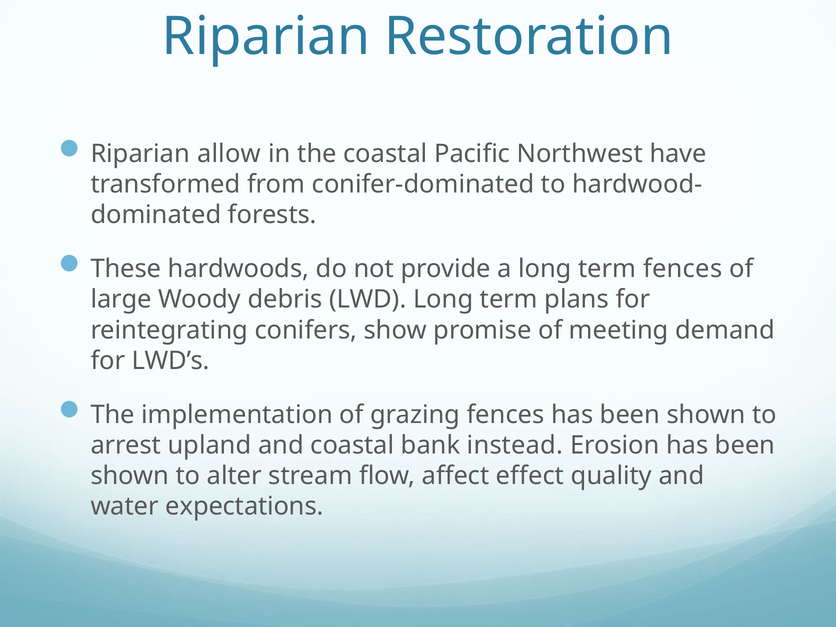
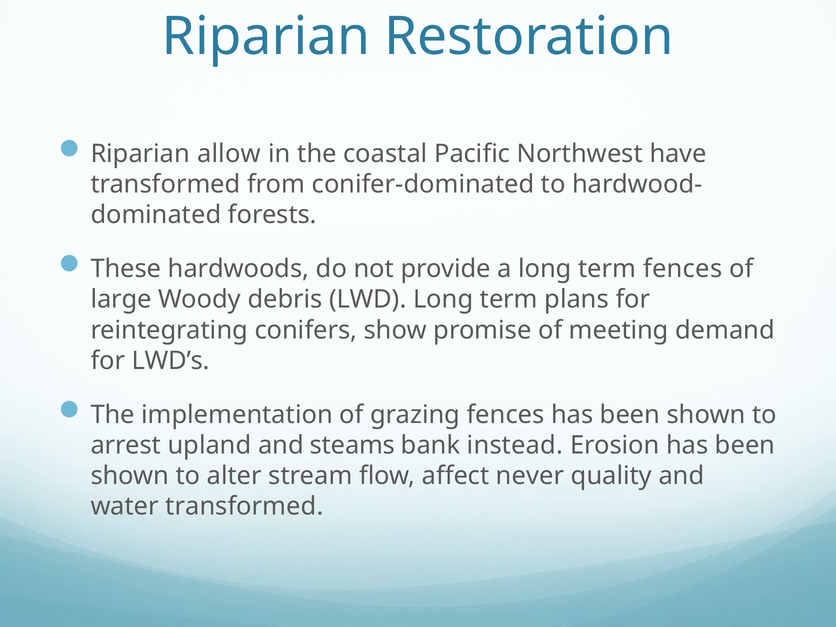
and coastal: coastal -> steams (352, 445)
effect: effect -> never (530, 476)
water expectations: expectations -> transformed (244, 507)
